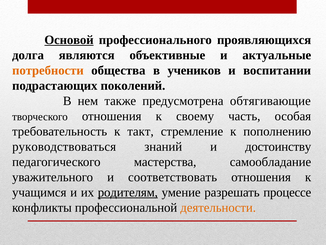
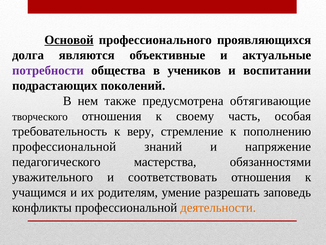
потребности colour: orange -> purple (48, 70)
такт: такт -> веру (141, 131)
руководствоваться: руководствоваться -> профессиональной (64, 146)
достоинству: достоинству -> напряжение (278, 146)
самообладание: самообладание -> обязанностями (270, 162)
родителям underline: present -> none (128, 192)
процессе: процессе -> заповедь (287, 192)
